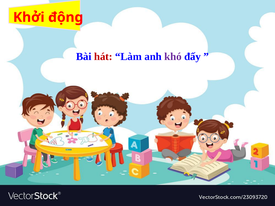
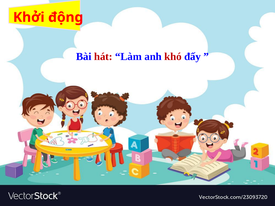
khó colour: purple -> red (173, 57)
